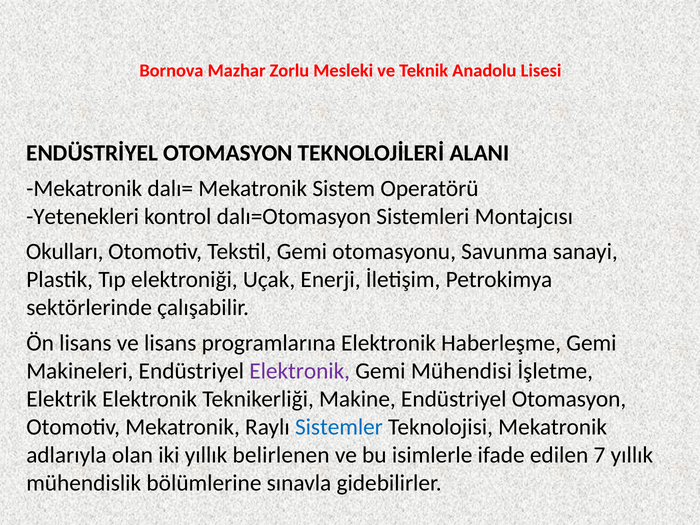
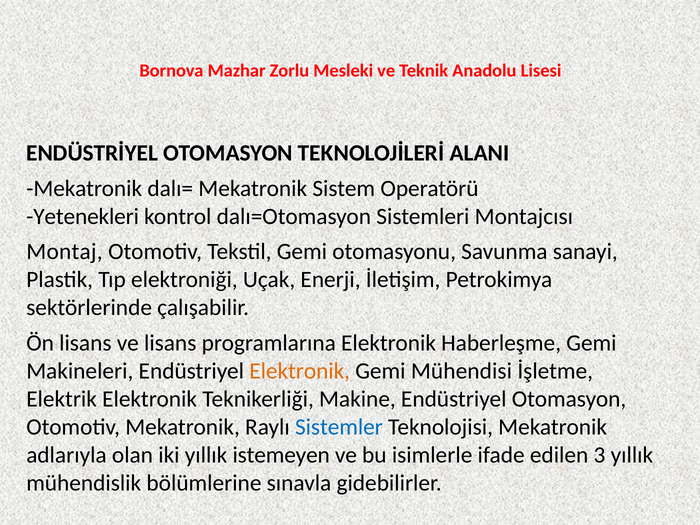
Okulları: Okulları -> Montaj (64, 252)
Elektronik colour: purple -> orange (300, 371)
belirlenen: belirlenen -> istemeyen (281, 455)
7: 7 -> 3 (599, 455)
